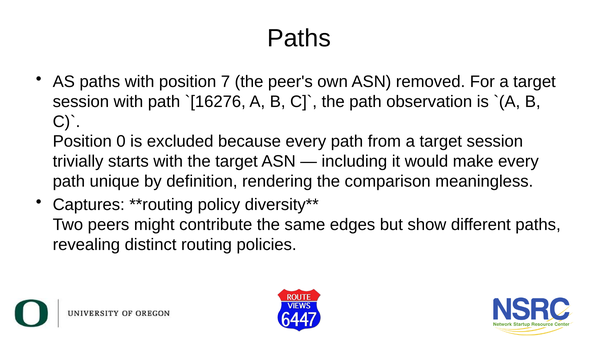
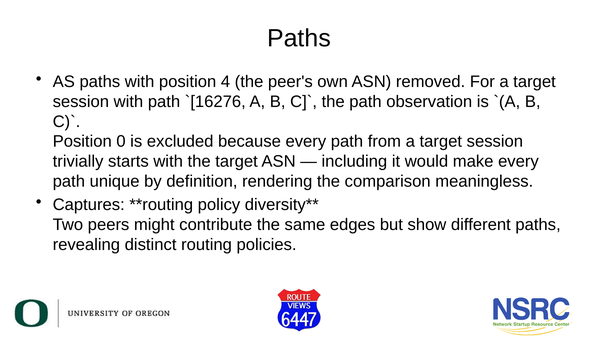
7: 7 -> 4 (225, 81)
